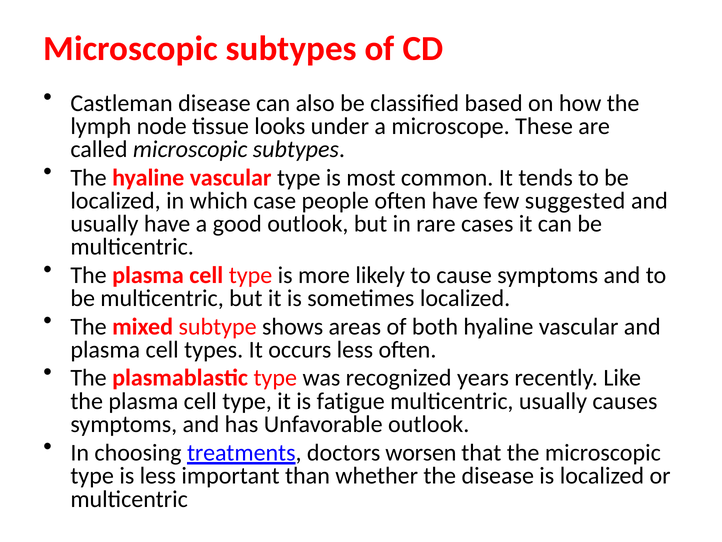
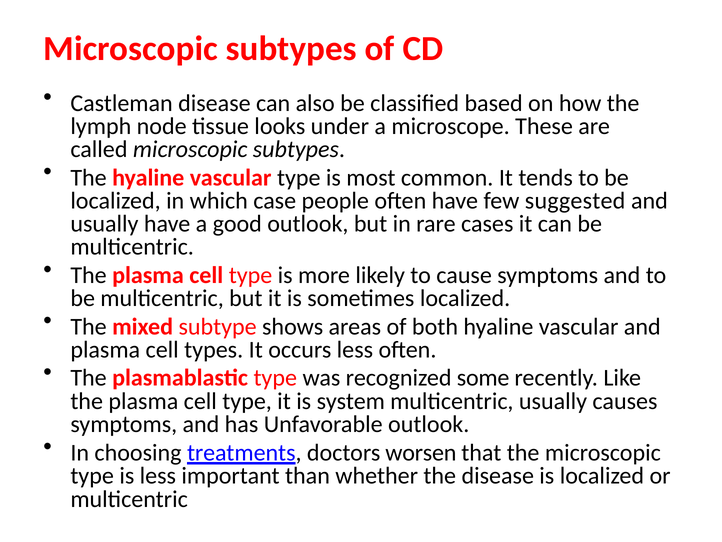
years: years -> some (483, 378)
fatigue: fatigue -> system (351, 401)
